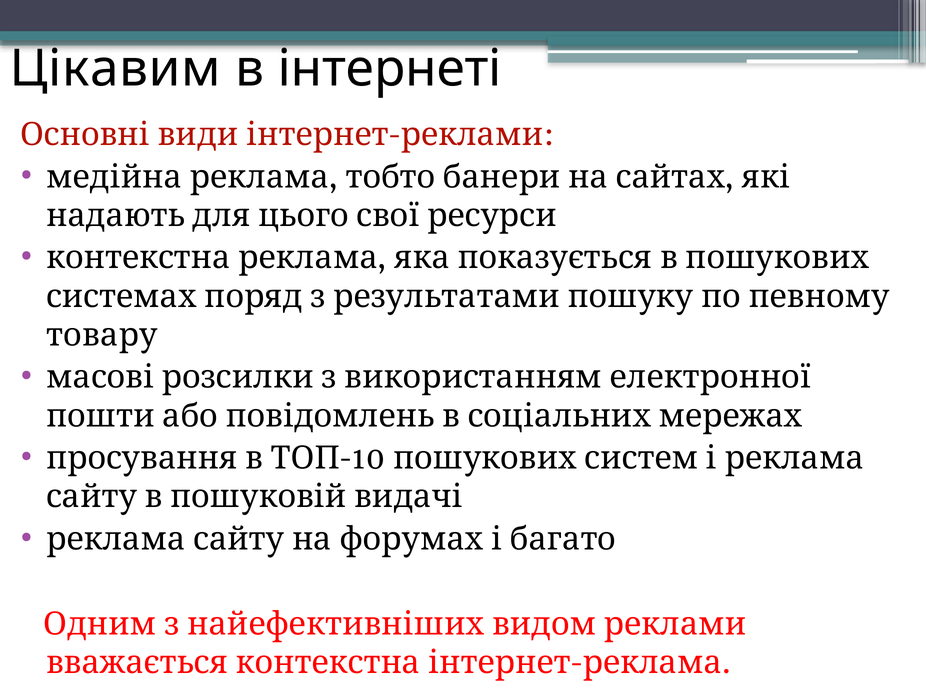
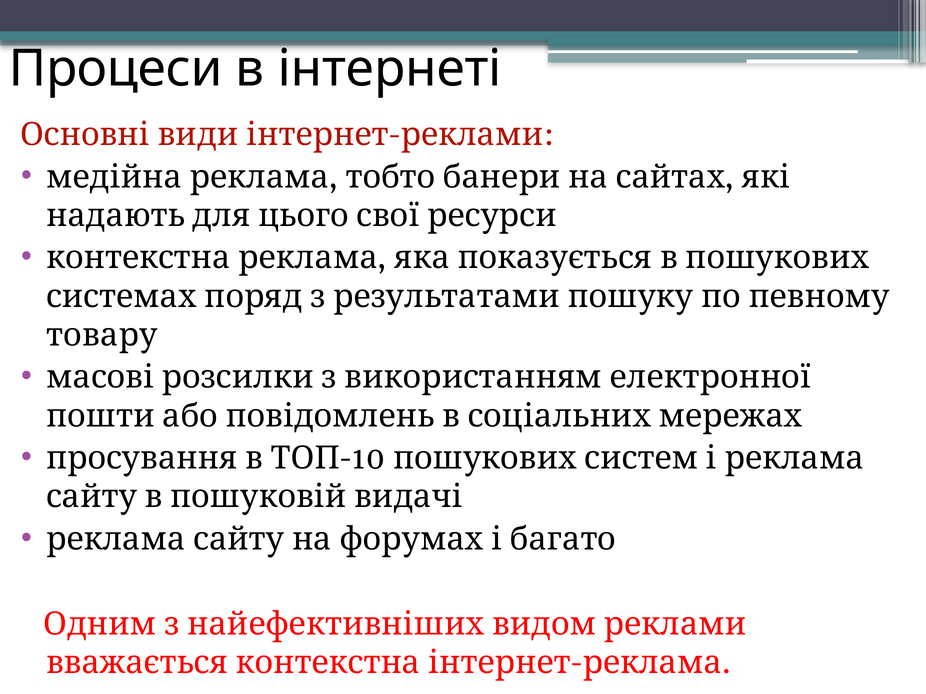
Цікавим: Цікавим -> Процеси (116, 69)
